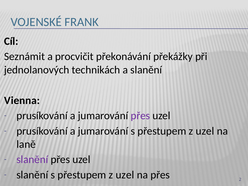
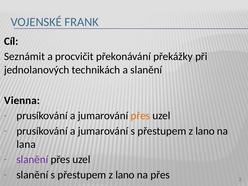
přes colour: purple -> orange (140, 116)
uzel: uzel -> lano (205, 131)
laně: laně -> lana (26, 144)
uzel: uzel -> lano (125, 175)
